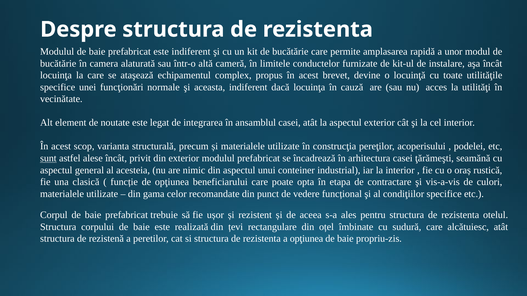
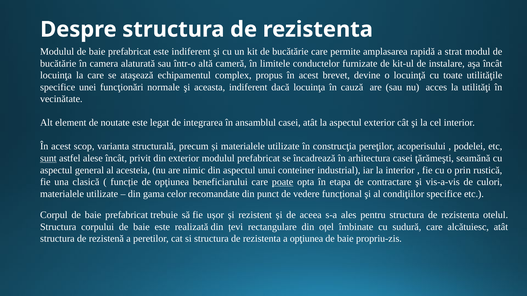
unor: unor -> strat (453, 52)
oraș: oraș -> prin (463, 170)
poate underline: none -> present (283, 182)
